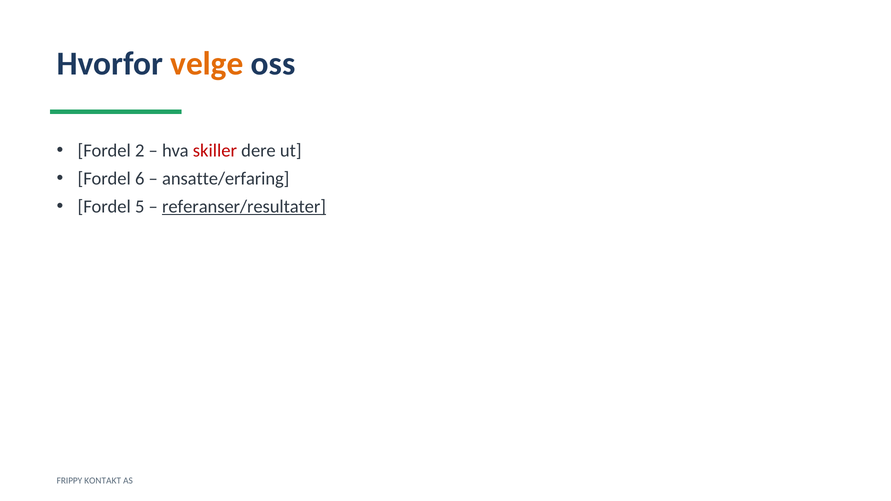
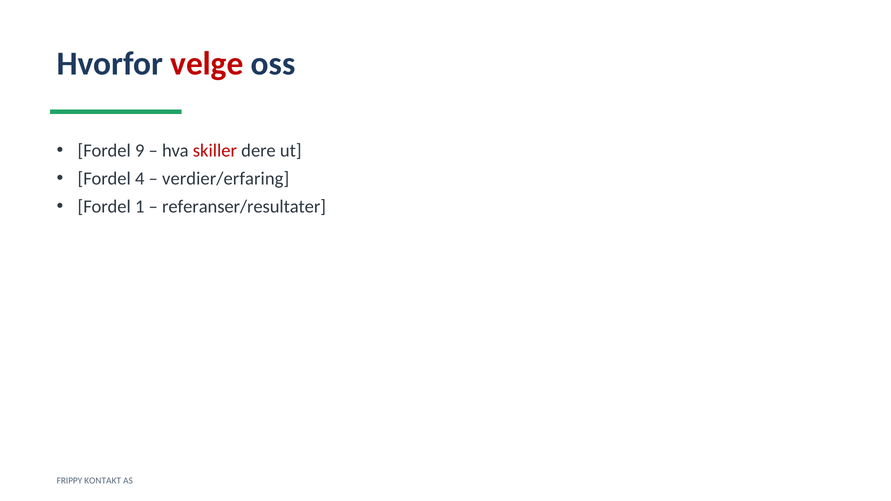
velge colour: orange -> red (207, 64)
2: 2 -> 9 (140, 151)
6: 6 -> 4 (140, 179)
ansatte/erfaring: ansatte/erfaring -> verdier/erfaring (226, 179)
5: 5 -> 1 (140, 207)
referanser/resultater underline: present -> none (244, 207)
